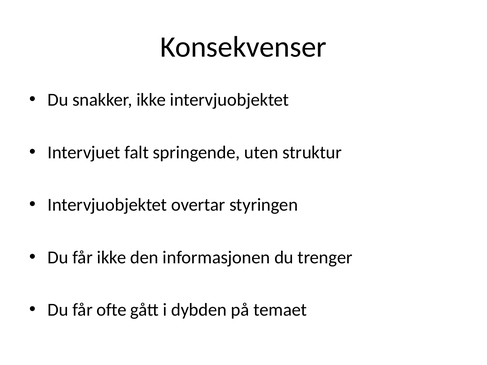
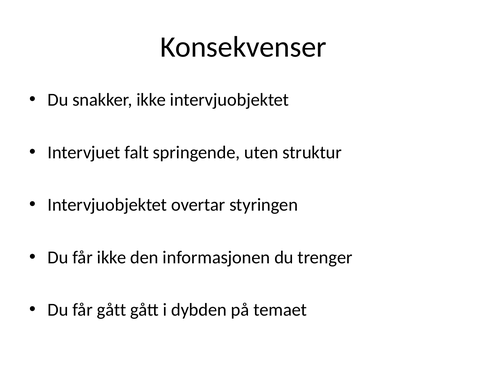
får ofte: ofte -> gått (112, 310)
